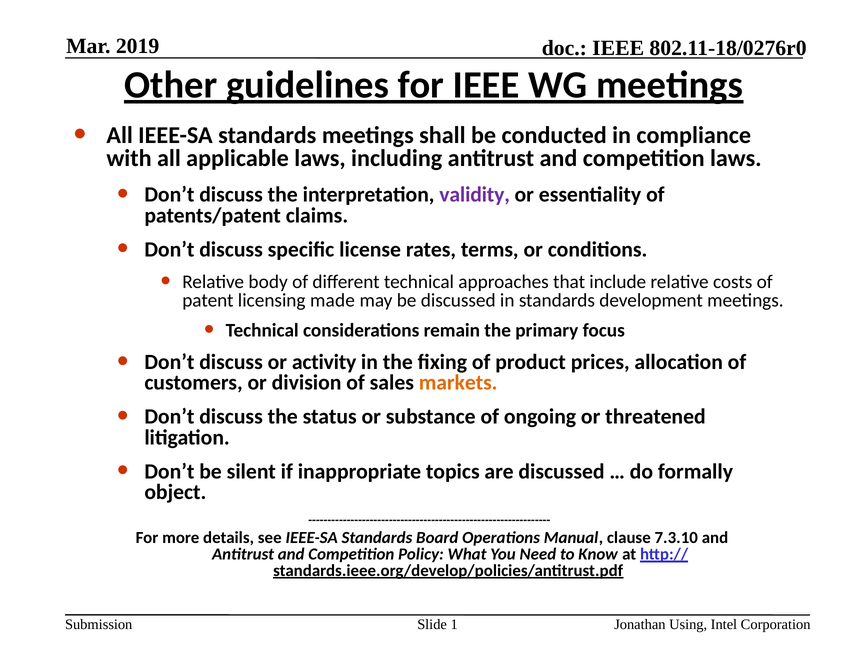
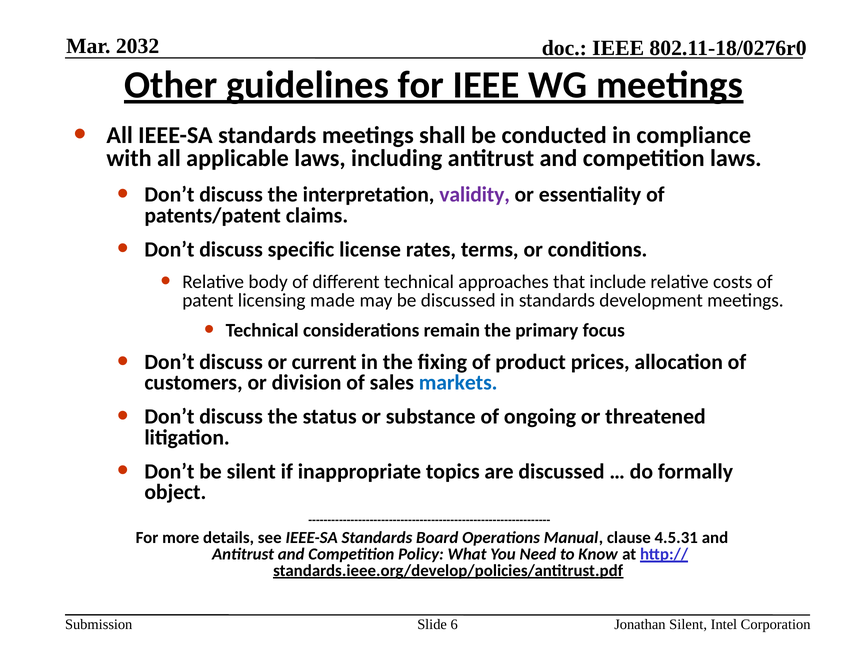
2019: 2019 -> 2032 (138, 46)
activity: activity -> current (324, 362)
markets colour: orange -> blue (458, 383)
7.3.10: 7.3.10 -> 4.5.31 (676, 538)
1: 1 -> 6 (454, 624)
Jonathan Using: Using -> Silent (688, 624)
